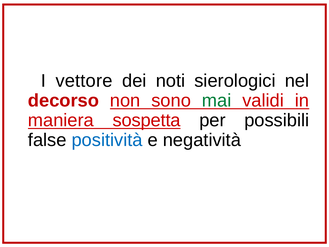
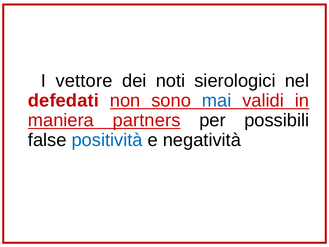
decorso: decorso -> defedati (63, 101)
mai colour: green -> blue (217, 101)
sospetta: sospetta -> partners (146, 120)
